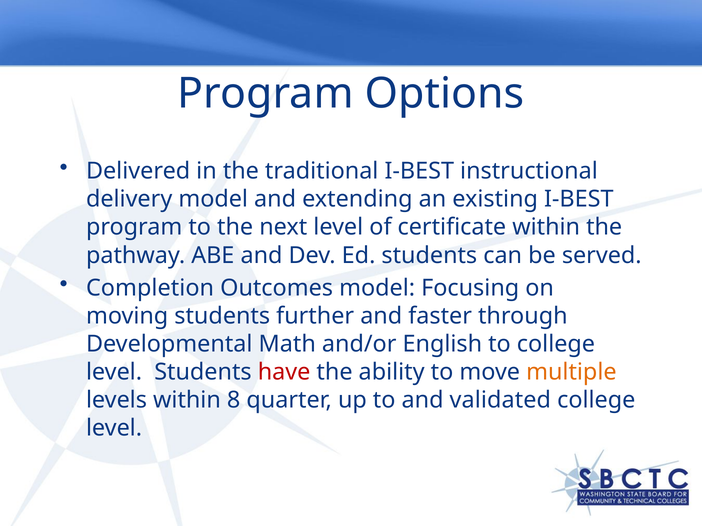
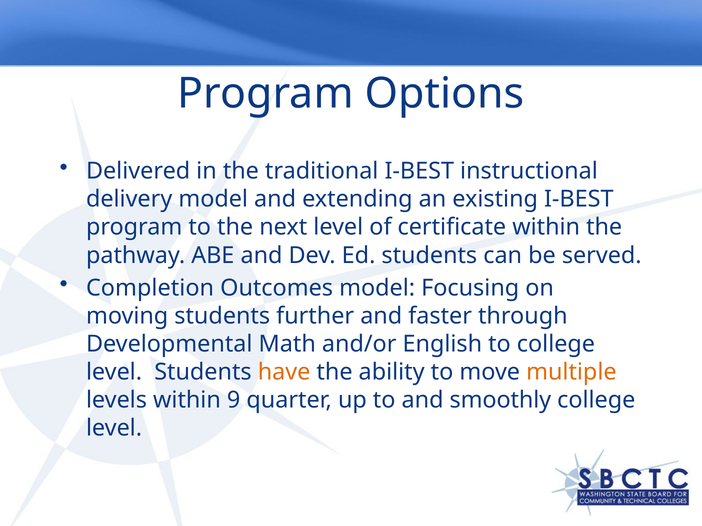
have colour: red -> orange (284, 373)
8: 8 -> 9 (234, 401)
validated: validated -> smoothly (500, 401)
